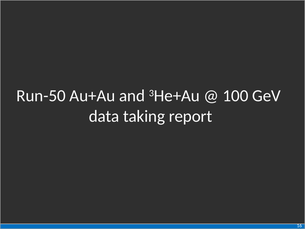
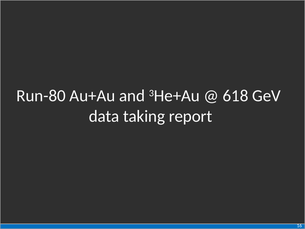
Run-50: Run-50 -> Run-80 (41, 96)
100: 100 -> 618 (235, 96)
